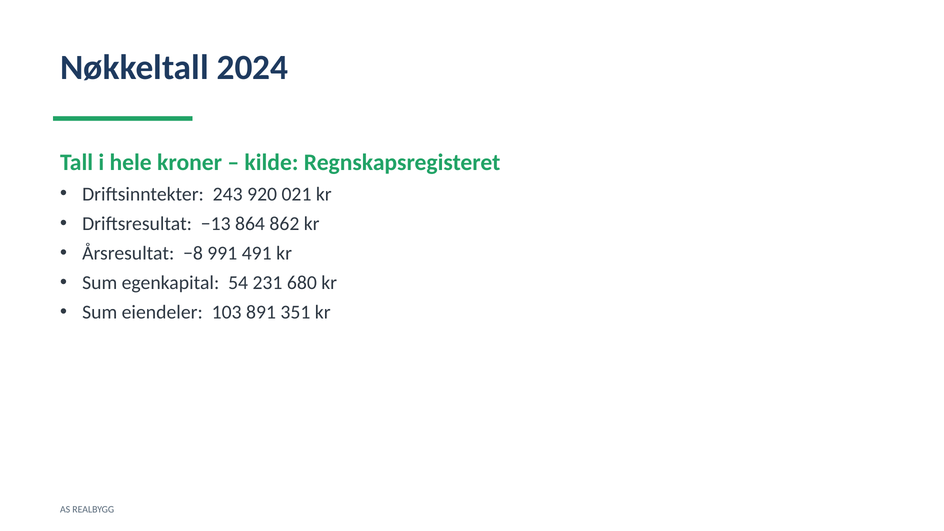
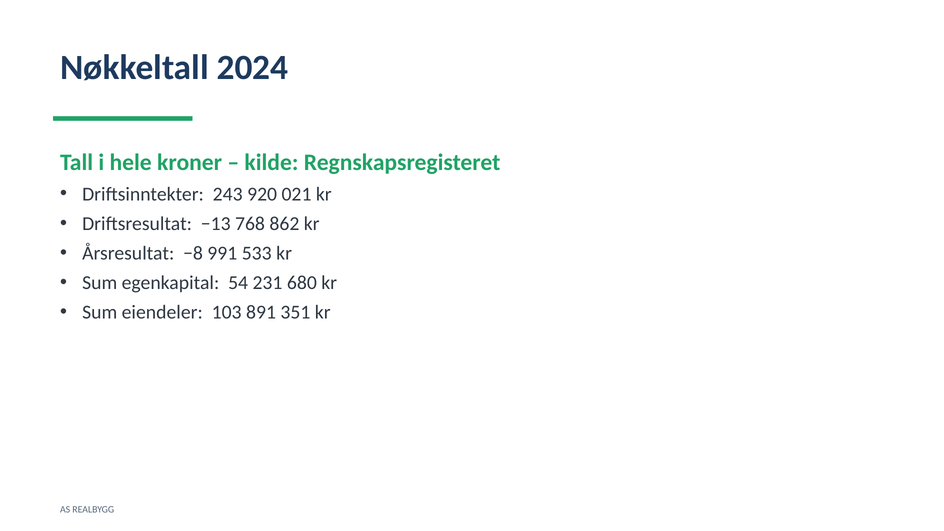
864: 864 -> 768 (250, 224)
491: 491 -> 533 (257, 253)
